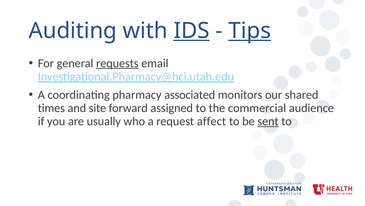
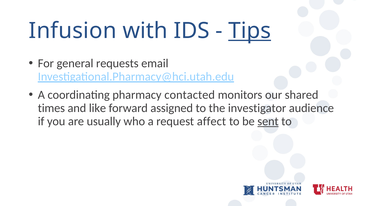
Auditing: Auditing -> Infusion (73, 31)
IDS underline: present -> none (192, 31)
requests underline: present -> none (117, 63)
associated: associated -> contacted (190, 95)
site: site -> like (97, 108)
commercial: commercial -> investigator (257, 108)
